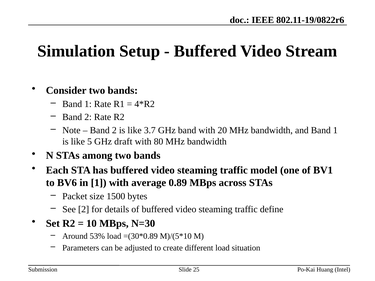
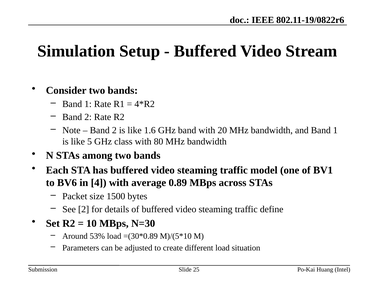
3.7: 3.7 -> 1.6 (150, 130)
draft: draft -> class (123, 142)
in 1: 1 -> 4 (99, 183)
